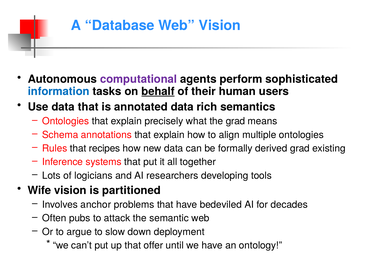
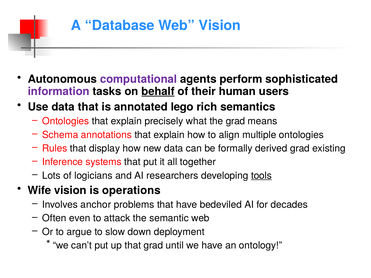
information colour: blue -> purple (59, 91)
annotated data: data -> lego (182, 107)
recipes: recipes -> display (104, 148)
tools underline: none -> present (261, 176)
partitioned: partitioned -> operations (131, 190)
pubs: pubs -> even (80, 218)
that offer: offer -> grad (153, 246)
